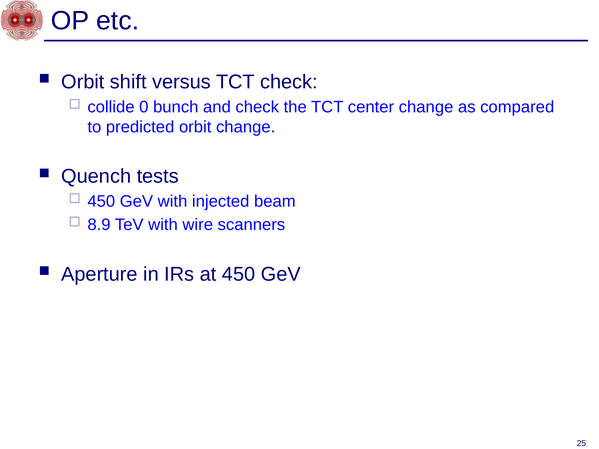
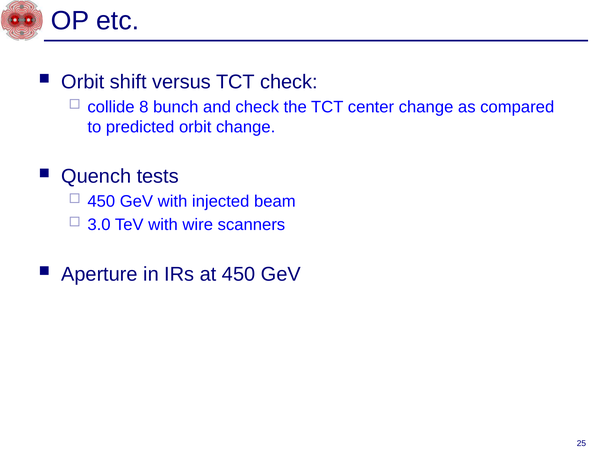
0: 0 -> 8 (144, 107)
8.9: 8.9 -> 3.0 (99, 225)
